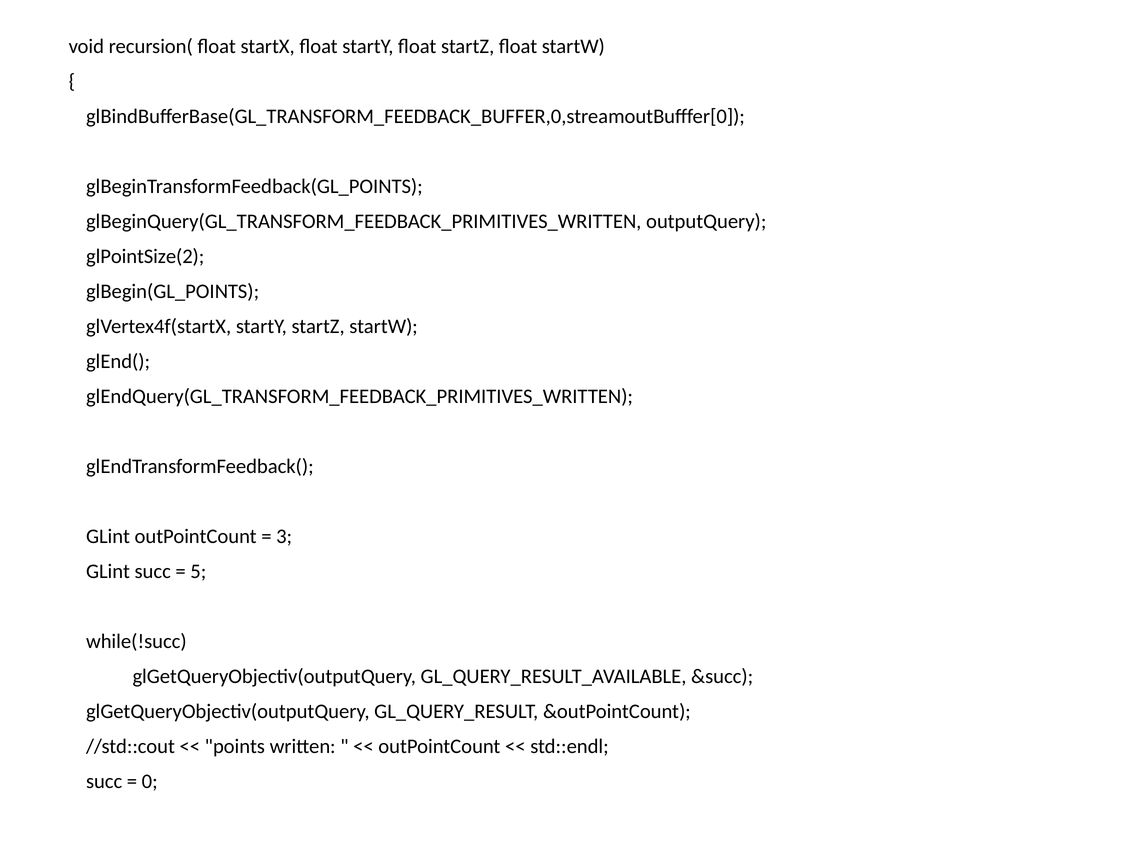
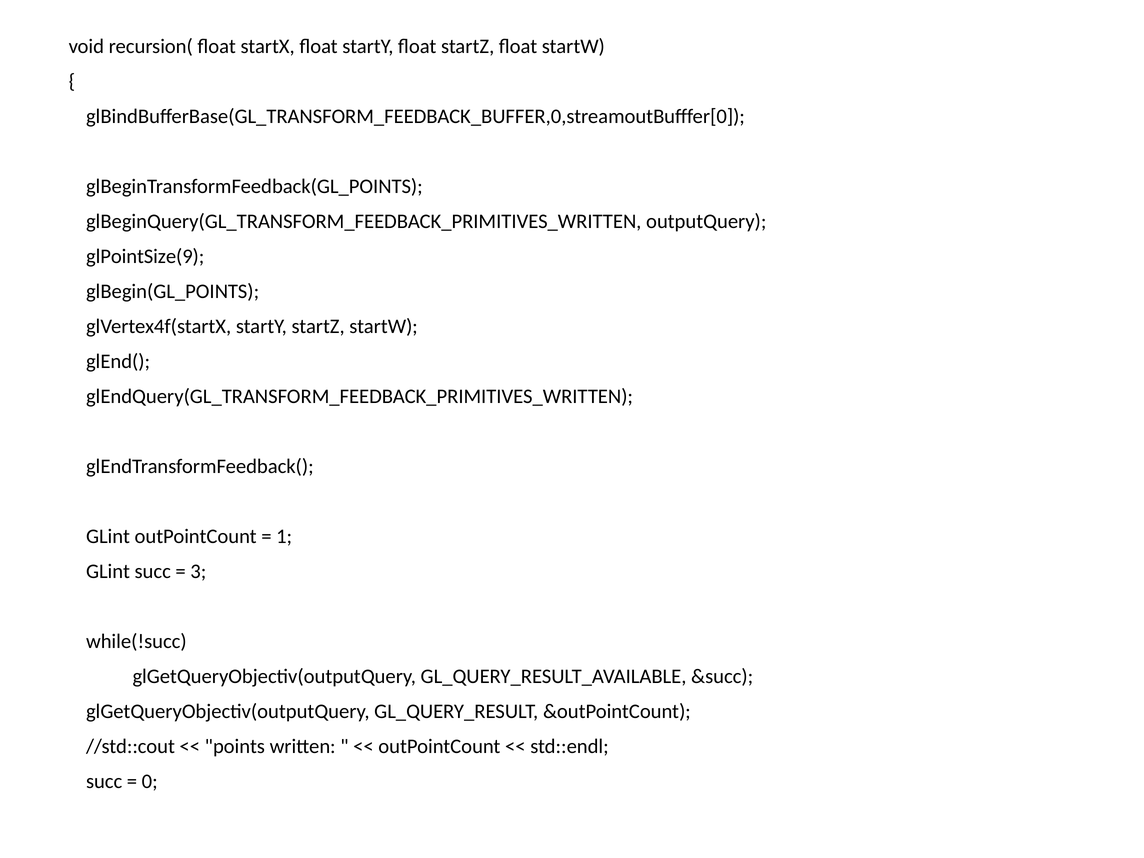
glPointSize(2: glPointSize(2 -> glPointSize(9 (145, 256)
3: 3 -> 1 (284, 536)
5: 5 -> 3 (198, 571)
